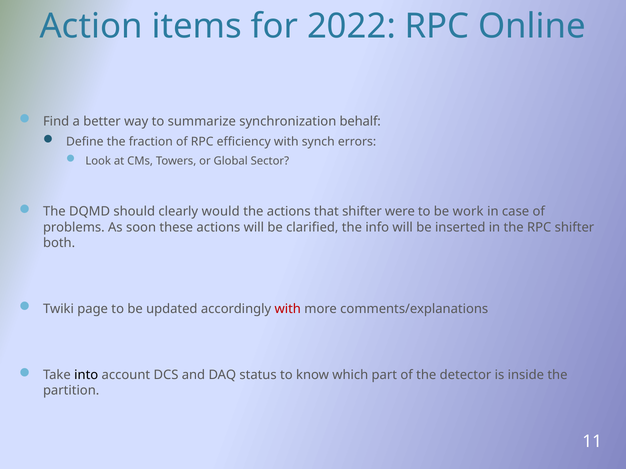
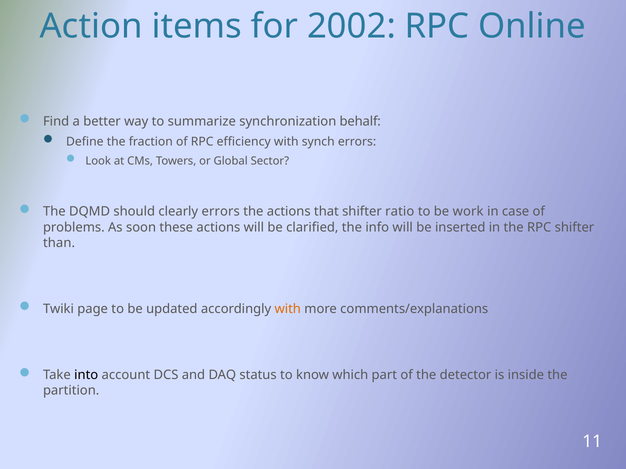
2022: 2022 -> 2002 (351, 26)
clearly would: would -> errors (221, 212)
were: were -> ratio (400, 212)
both: both -> than (59, 243)
with colour: red -> orange (288, 309)
